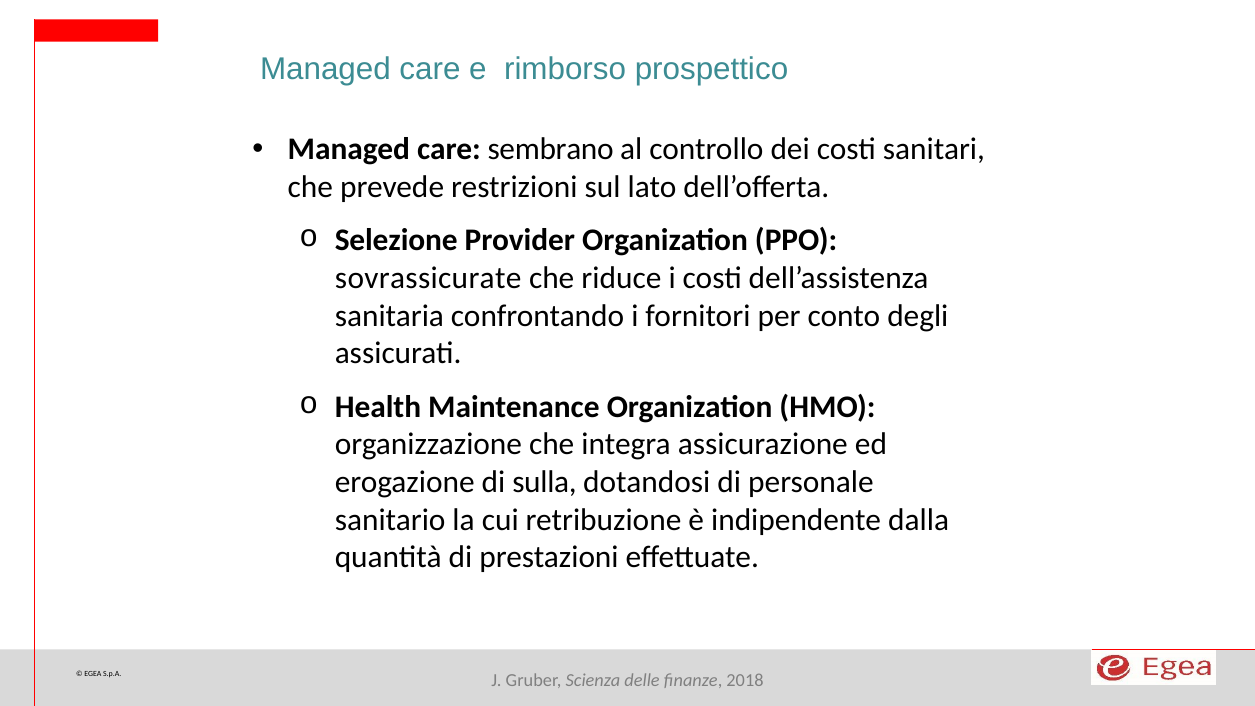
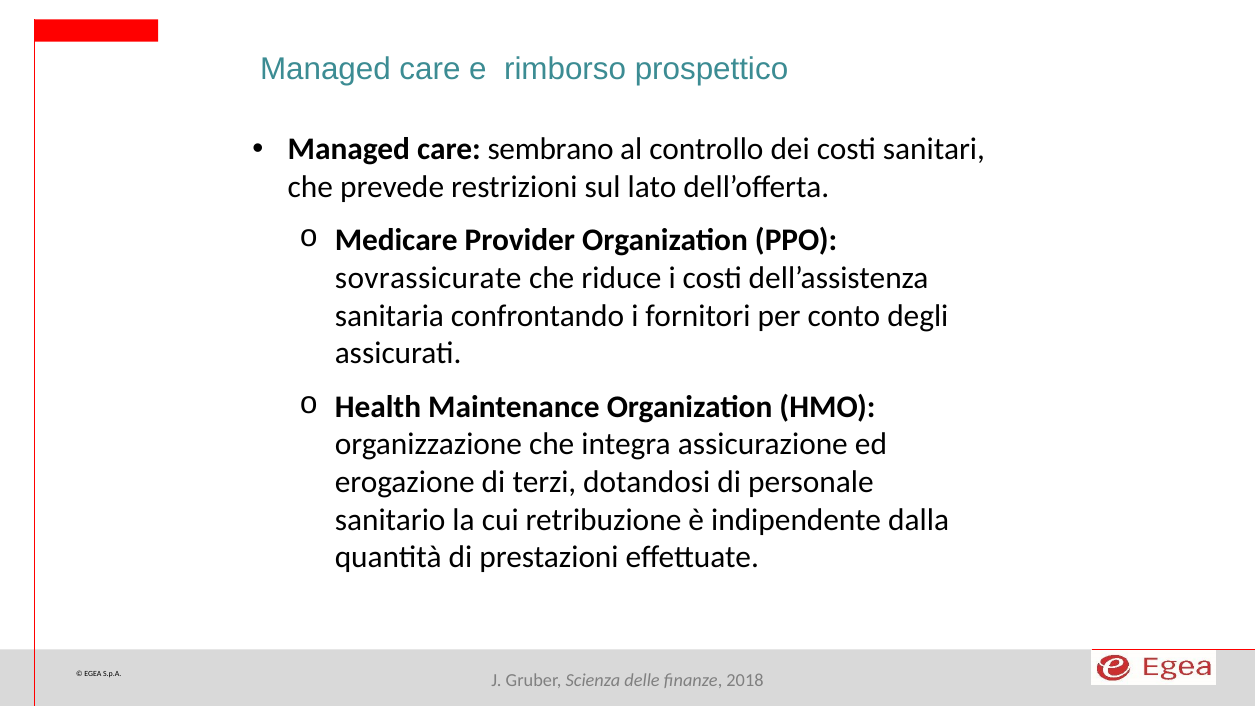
Selezione: Selezione -> Medicare (396, 240)
sulla: sulla -> terzi (544, 482)
